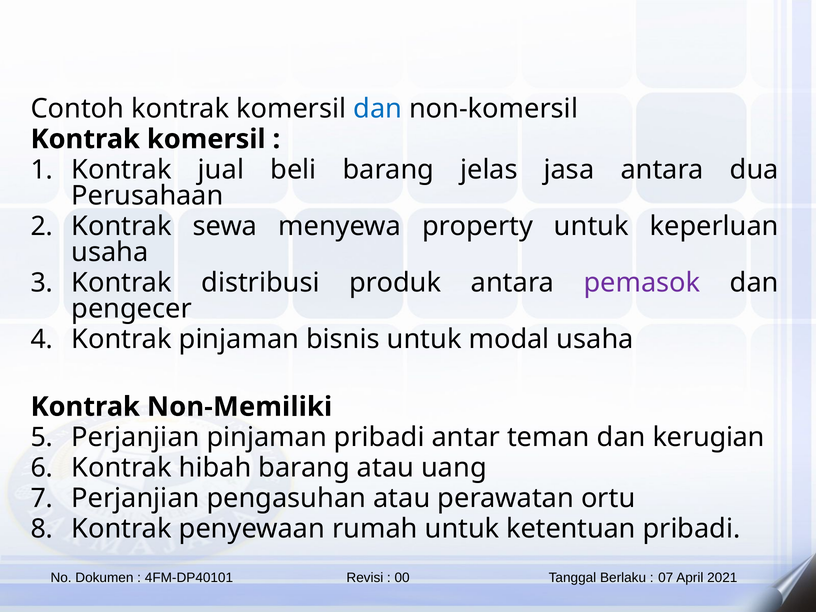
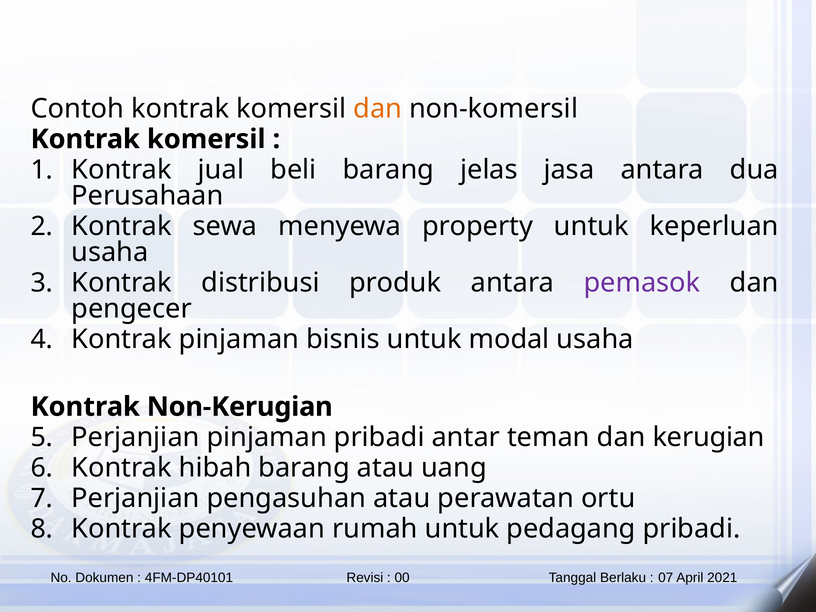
dan colour: blue -> orange (378, 109)
Non-Memiliki: Non-Memiliki -> Non-Kerugian (240, 407)
ketentuan: ketentuan -> pedagang (571, 529)
